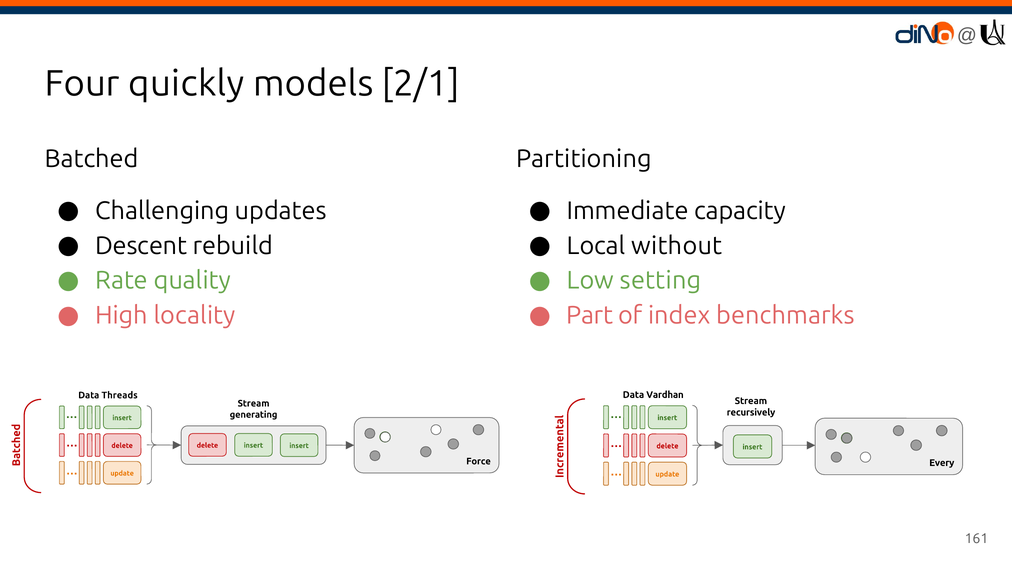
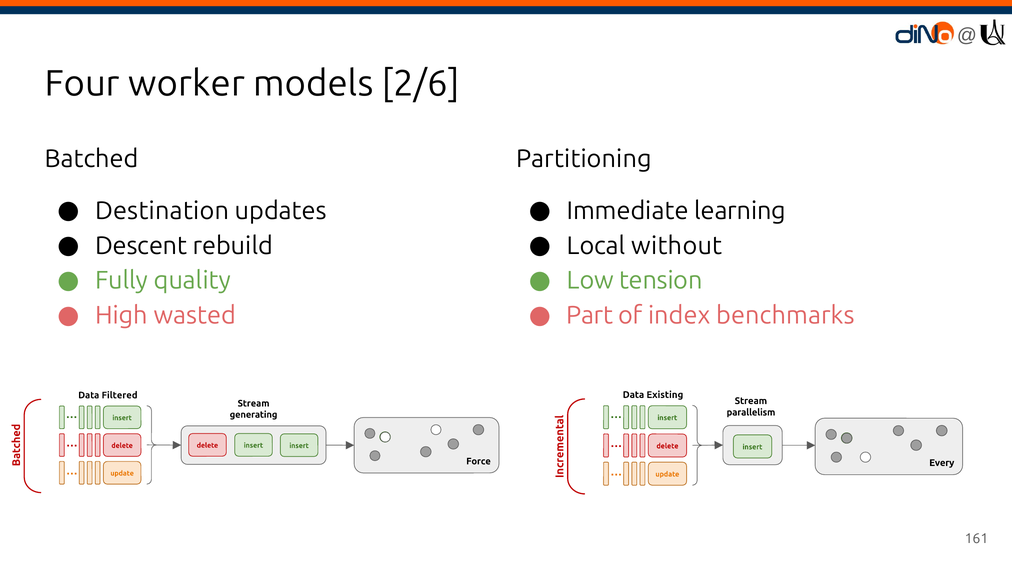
quickly: quickly -> worker (187, 84)
2/1: 2/1 -> 2/6 (421, 84)
Challenging: Challenging -> Destination (162, 211)
capacity: capacity -> learning (740, 211)
Rate: Rate -> Fully (122, 281)
setting: setting -> tension (661, 281)
locality: locality -> wasted (195, 316)
Vardhan: Vardhan -> Existing (665, 395)
Threads: Threads -> Filtered (120, 395)
recursively: recursively -> parallelism (751, 413)
